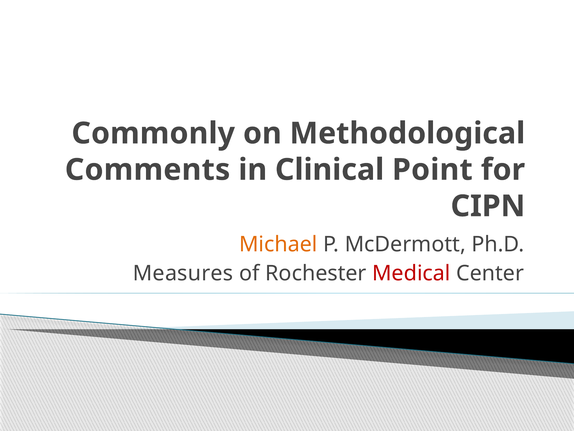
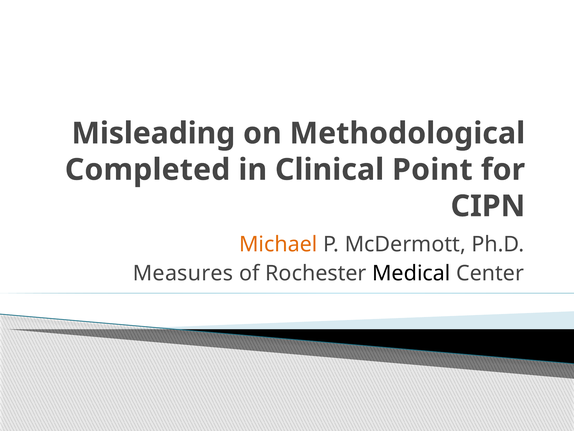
Commonly: Commonly -> Misleading (153, 133)
Comments: Comments -> Completed (148, 170)
Medical colour: red -> black (411, 273)
